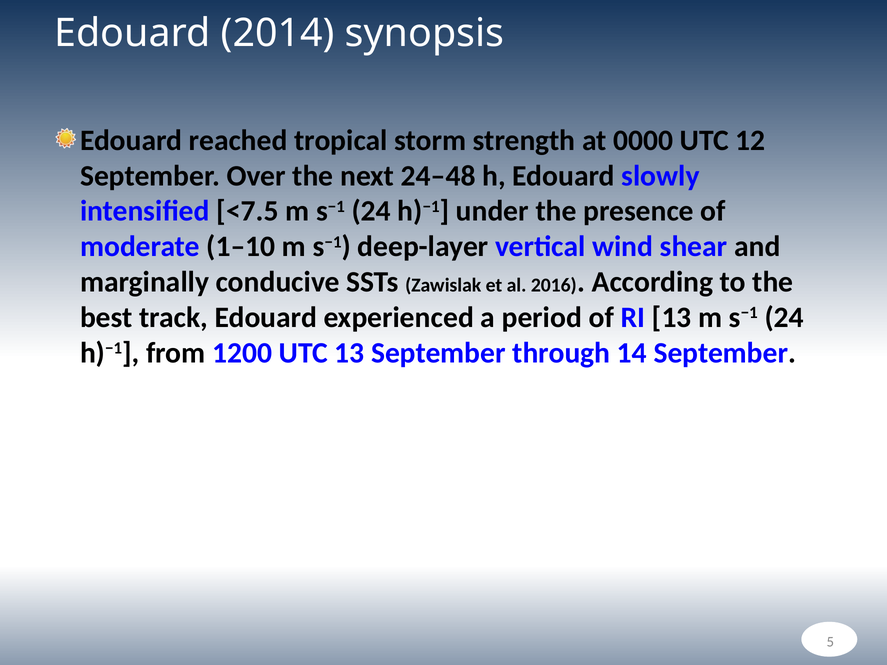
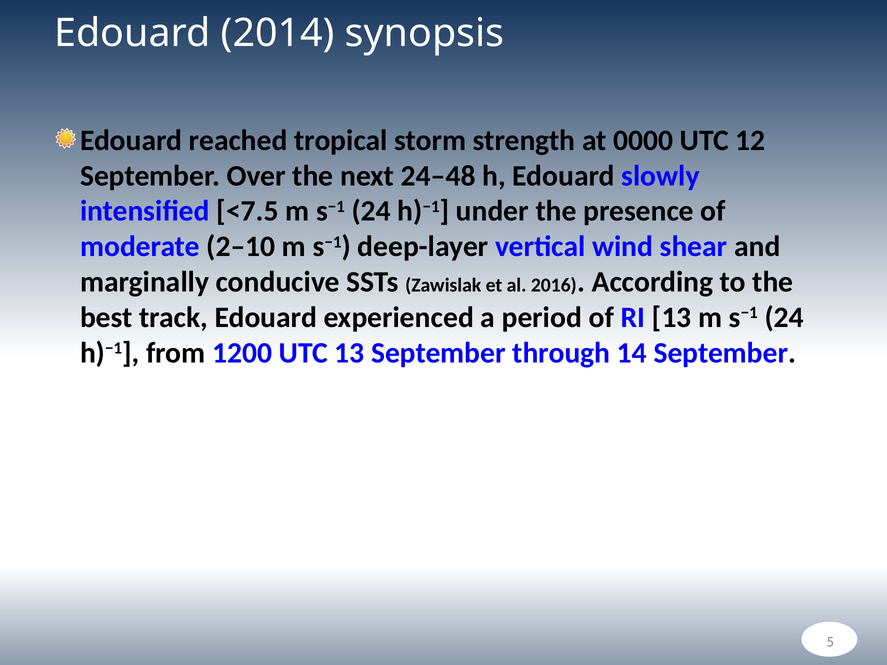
1–10: 1–10 -> 2–10 (241, 247)
